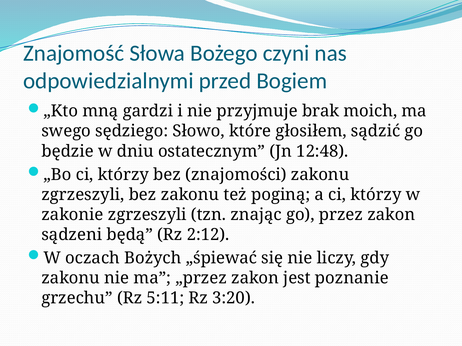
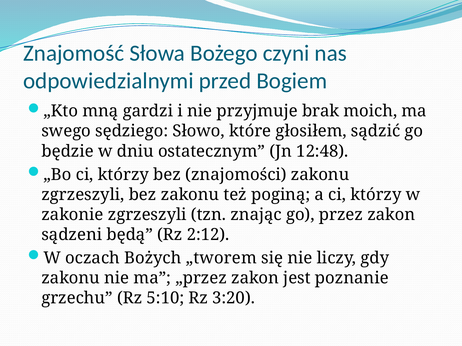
„śpiewać: „śpiewać -> „tworem (221, 258)
5:11: 5:11 -> 5:10 (165, 298)
